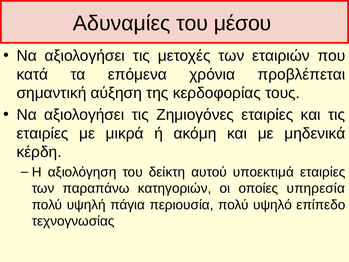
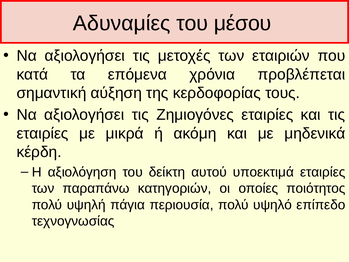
υπηρεσία: υπηρεσία -> ποιότητος (316, 188)
